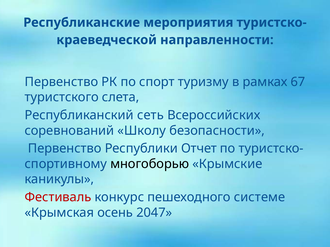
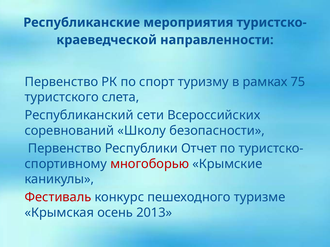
67: 67 -> 75 (298, 82)
сеть: сеть -> сети (151, 115)
многоборью colour: black -> red (150, 164)
системе: системе -> туризме (260, 198)
2047: 2047 -> 2013 (154, 213)
